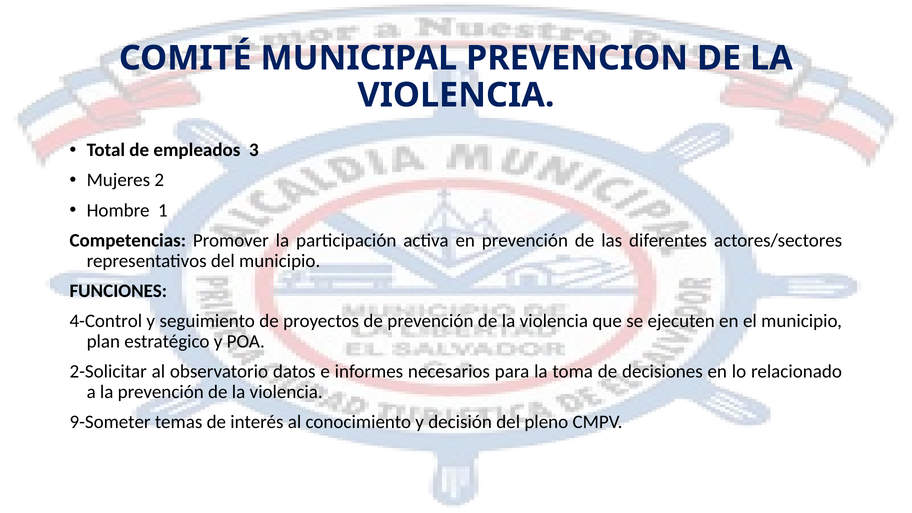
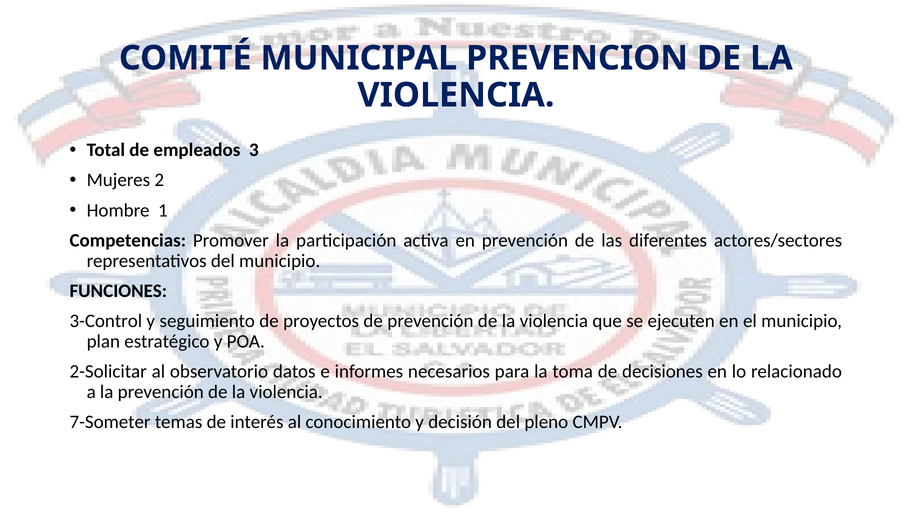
4-Control: 4-Control -> 3-Control (106, 321)
9-Someter: 9-Someter -> 7-Someter (110, 422)
